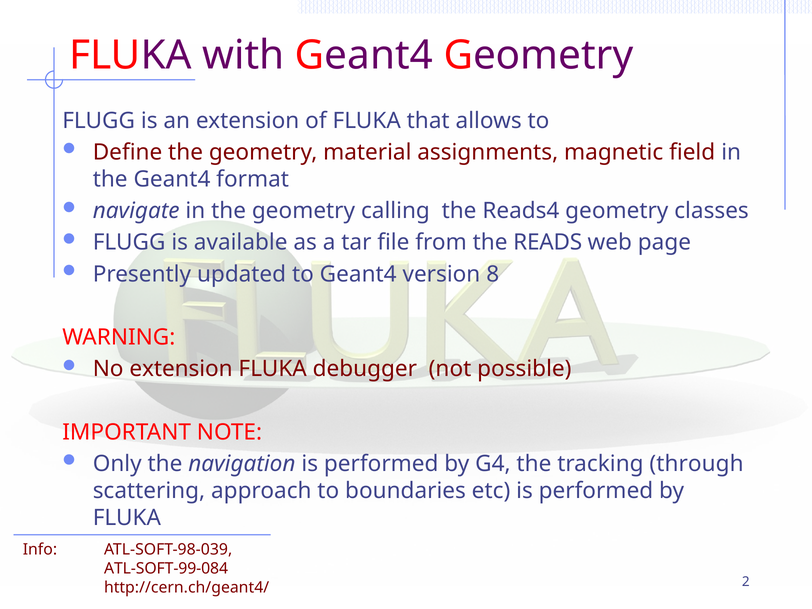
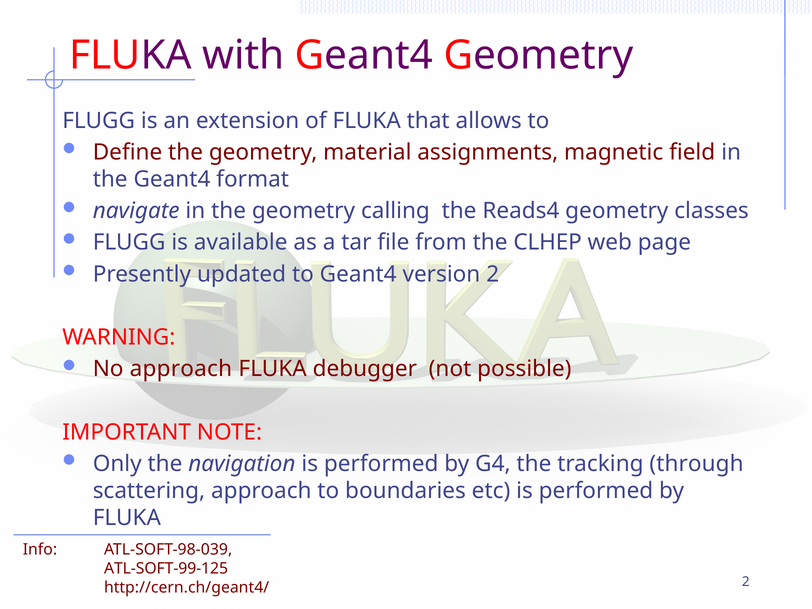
READS: READS -> CLHEP (548, 243)
version 8: 8 -> 2 (493, 274)
No extension: extension -> approach (181, 369)
ATL-SOFT-99-084: ATL-SOFT-99-084 -> ATL-SOFT-99-125 (166, 568)
